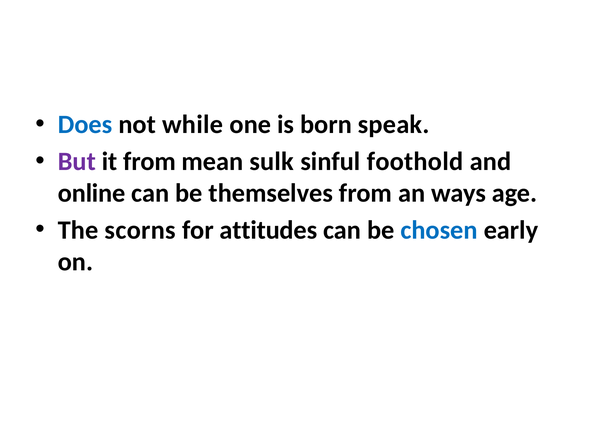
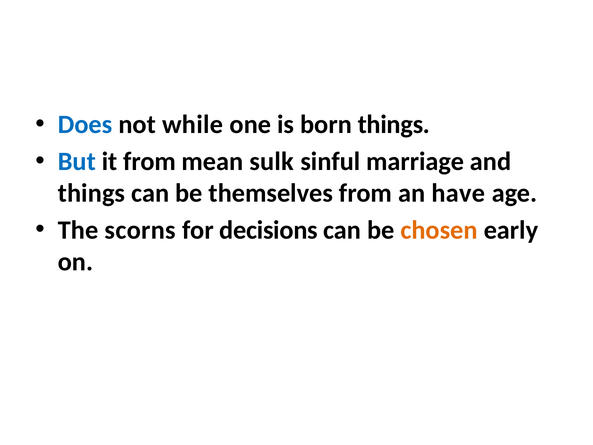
born speak: speak -> things (394, 124)
But colour: purple -> blue (77, 161)
foothold: foothold -> marriage (415, 161)
online: online -> things (91, 193)
ways: ways -> have (458, 193)
attitudes: attitudes -> decisions (268, 230)
chosen colour: blue -> orange (439, 230)
